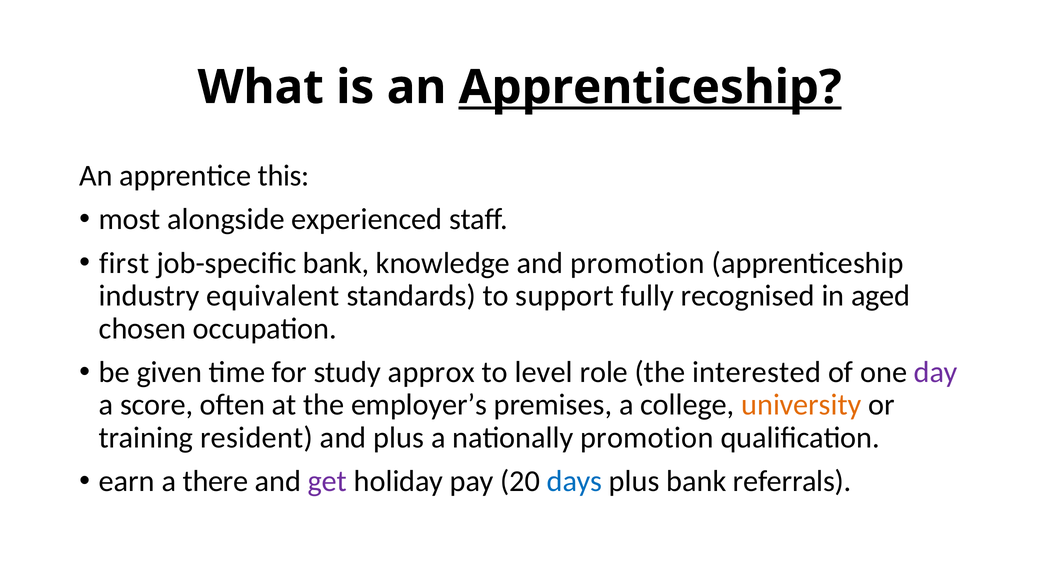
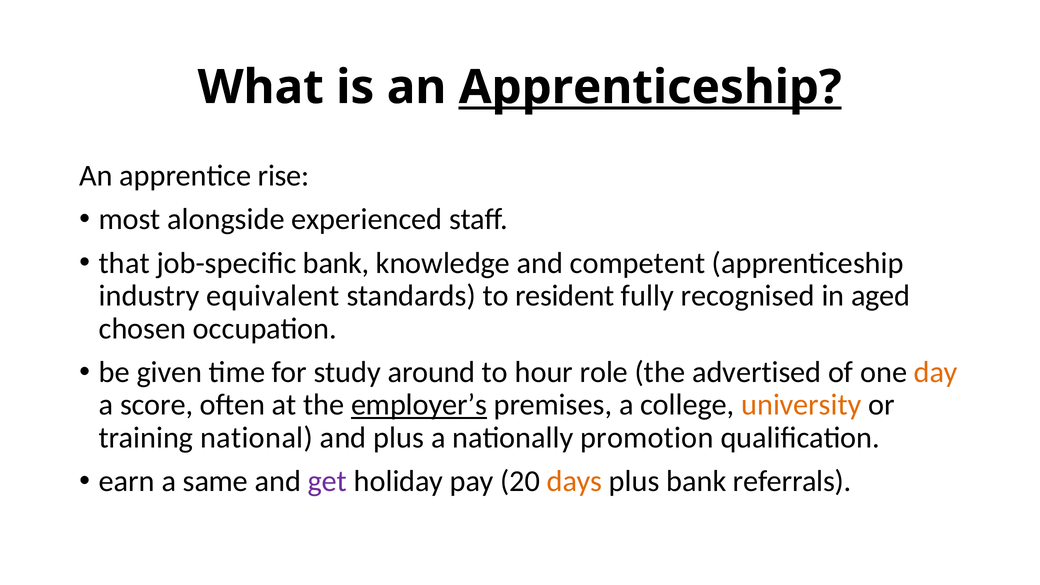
this: this -> rise (284, 176)
first: first -> that (124, 263)
and promotion: promotion -> competent (638, 263)
support: support -> resident (565, 296)
approx: approx -> around (432, 372)
level: level -> hour (544, 372)
interested: interested -> advertised (757, 372)
day colour: purple -> orange (936, 372)
employer’s underline: none -> present (419, 405)
resident: resident -> national (257, 438)
there: there -> same (215, 481)
days colour: blue -> orange (575, 481)
